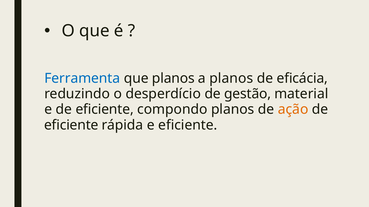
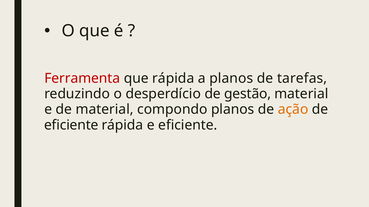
Ferramenta colour: blue -> red (82, 78)
que planos: planos -> rápida (173, 78)
eficácia: eficácia -> tarefas (302, 78)
e de eficiente: eficiente -> material (105, 110)
